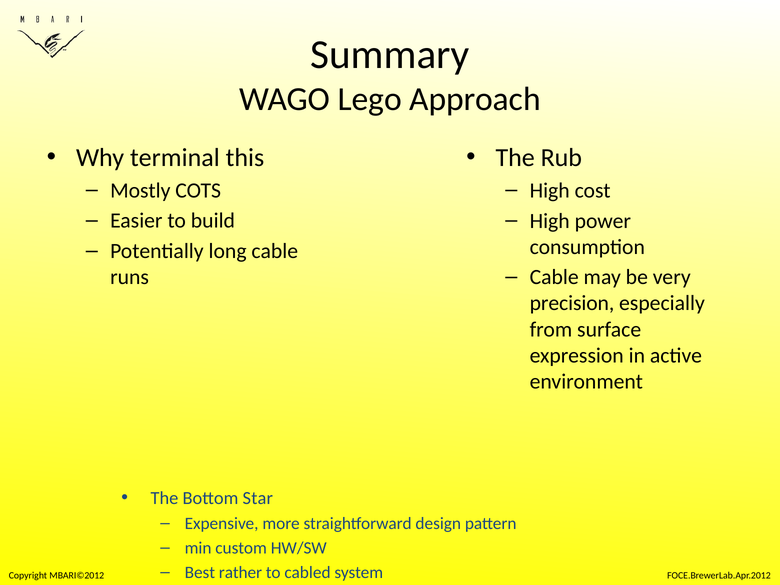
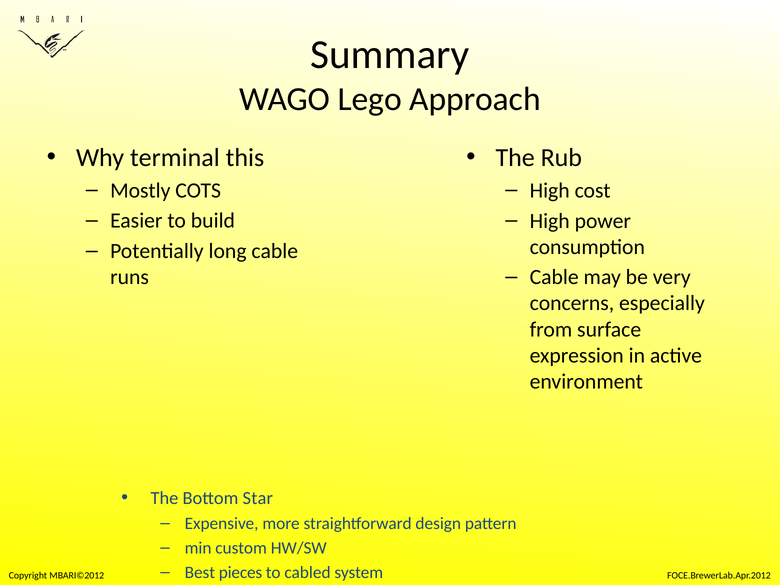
precision: precision -> concerns (572, 303)
rather: rather -> pieces (241, 573)
